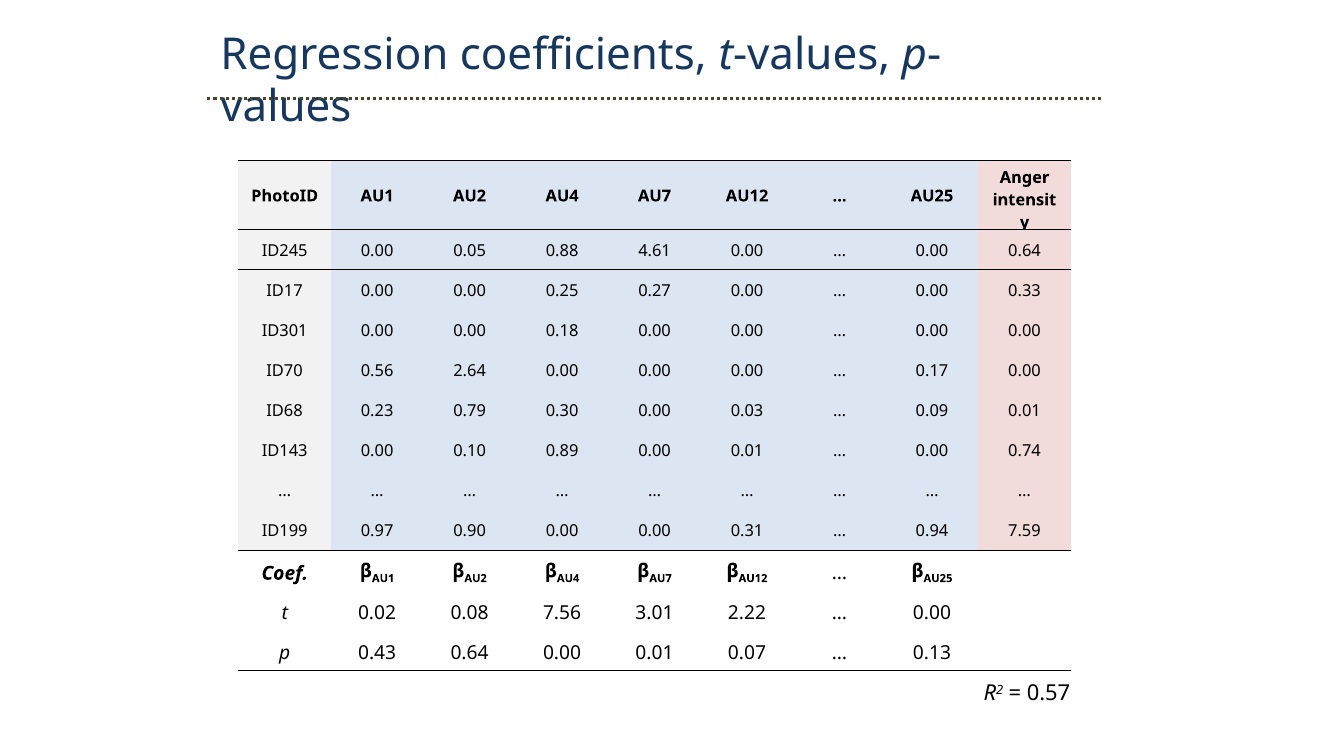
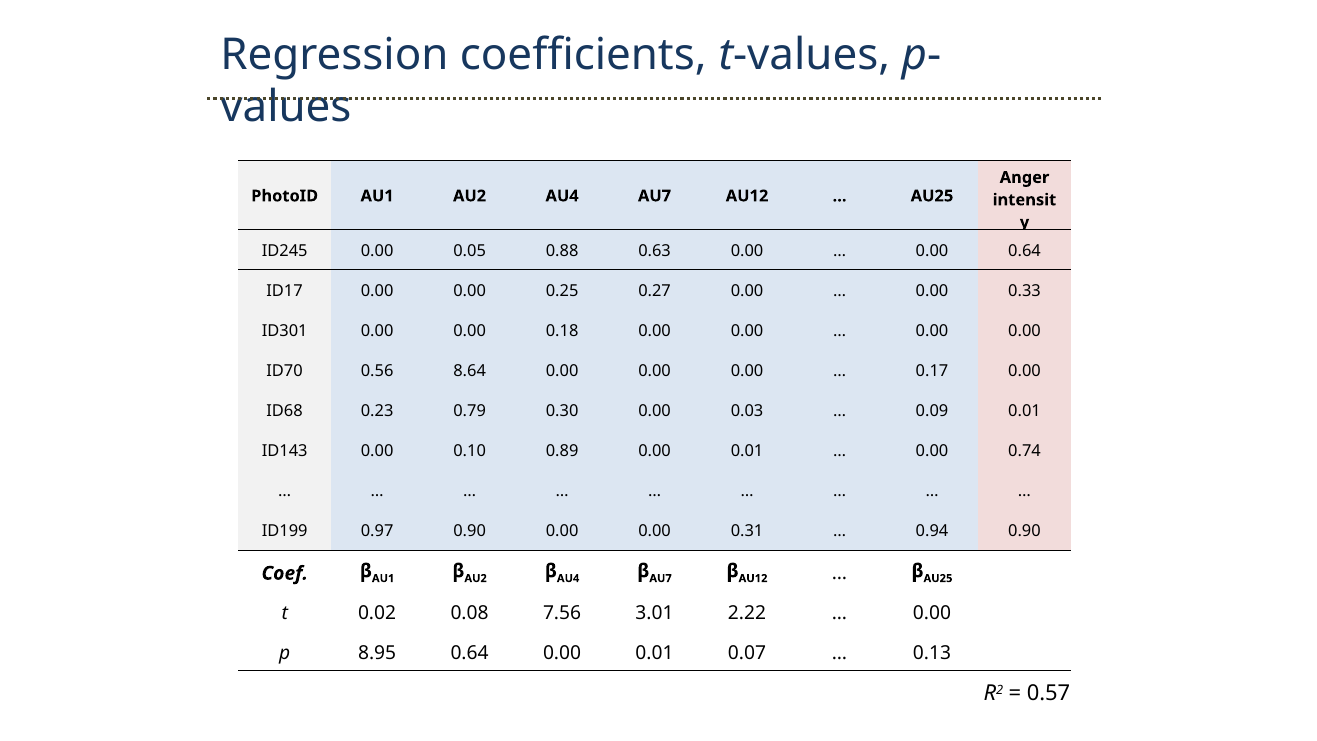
4.61: 4.61 -> 0.63 (655, 251)
2.64: 2.64 -> 8.64 (470, 371)
0.94 7.59: 7.59 -> 0.90 (1024, 531)
0.43: 0.43 -> 8.95 (377, 653)
